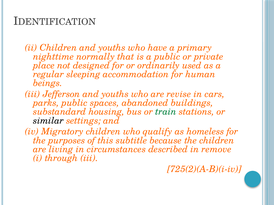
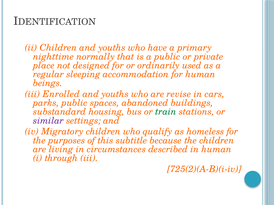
Jefferson: Jefferson -> Enrolled (61, 94)
similar colour: black -> purple (48, 121)
in remove: remove -> human (217, 150)
